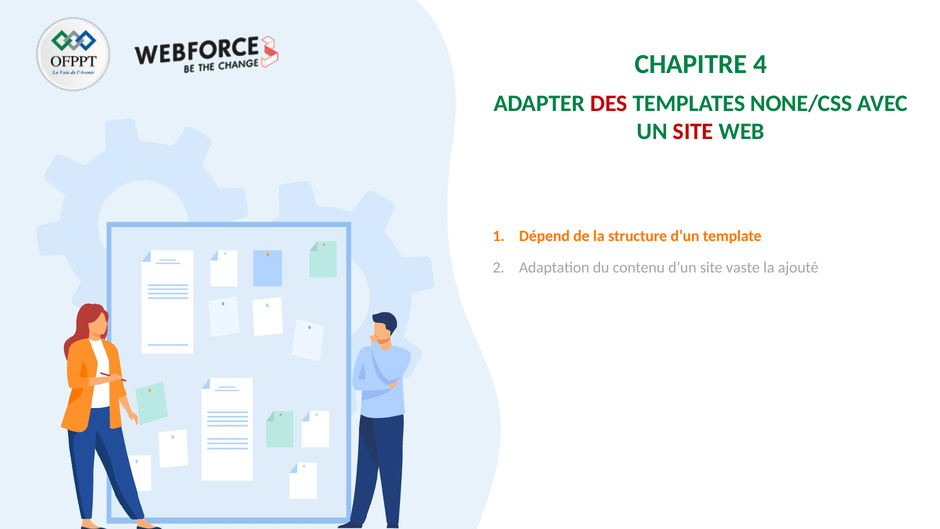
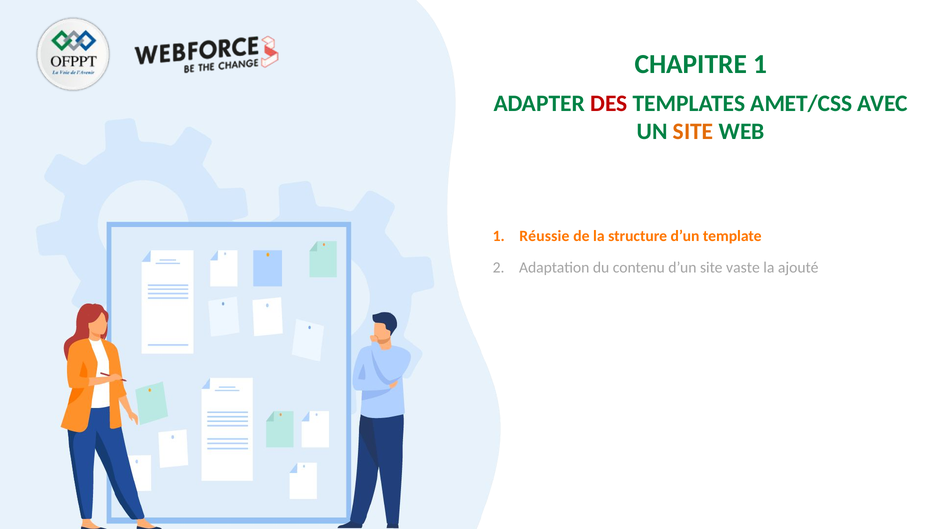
CHAPITRE 4: 4 -> 1 (760, 64)
NONE/CSS: NONE/CSS -> AMET/CSS (801, 103)
SITE colour: red -> orange (693, 131)
Dépend: Dépend -> Réussie (544, 236)
